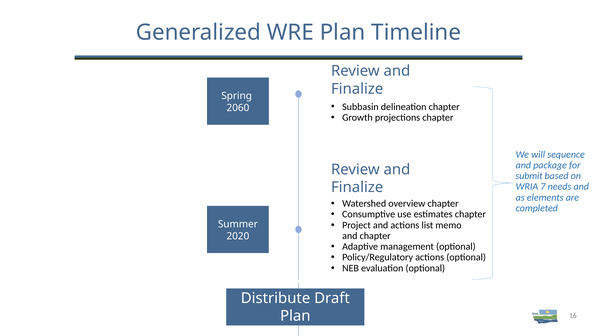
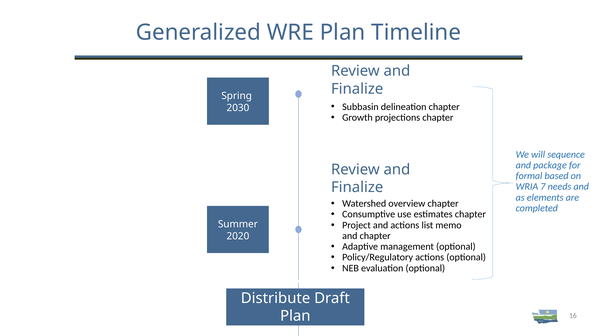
2060: 2060 -> 2030 (238, 108)
submit: submit -> formal (529, 176)
